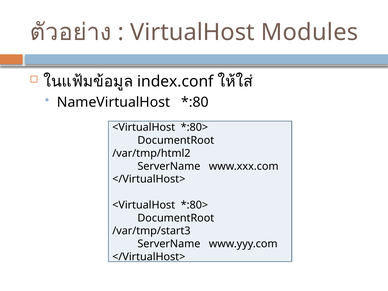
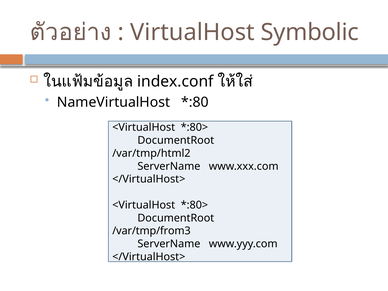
Modules: Modules -> Symbolic (310, 32)
/var/tmp/start3: /var/tmp/start3 -> /var/tmp/from3 (151, 231)
